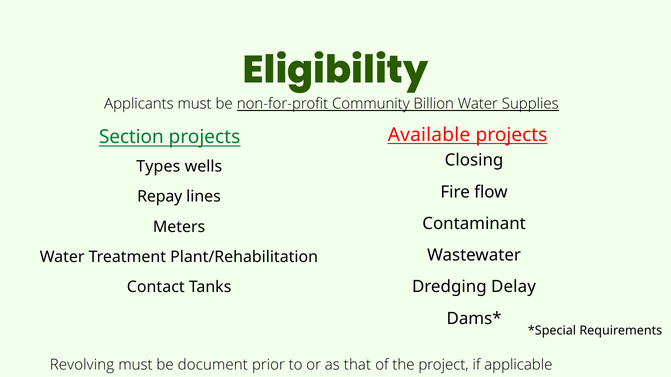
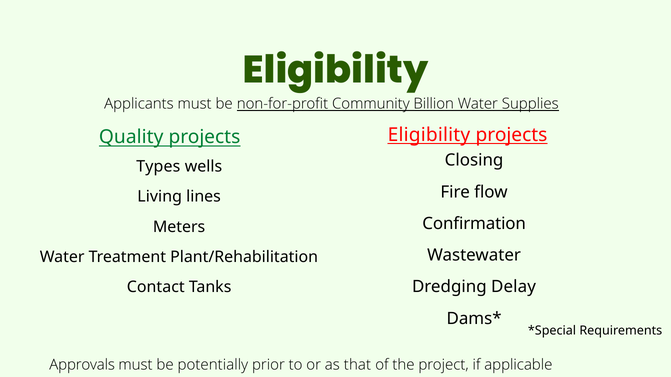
Section: Section -> Quality (131, 137)
projects Available: Available -> Eligibility (429, 135)
Repay: Repay -> Living (160, 197)
Contaminant: Contaminant -> Confirmation (474, 224)
Revolving: Revolving -> Approvals (82, 365)
document: document -> potentially (213, 365)
